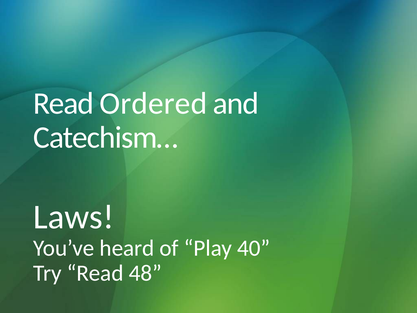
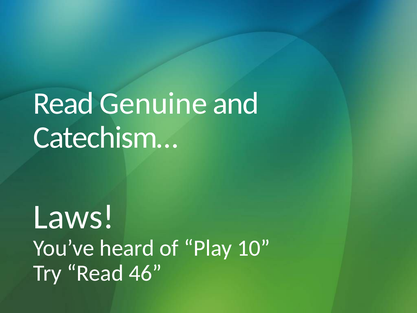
Ordered: Ordered -> Genuine (153, 104)
40: 40 -> 10 (254, 248)
48: 48 -> 46 (145, 273)
